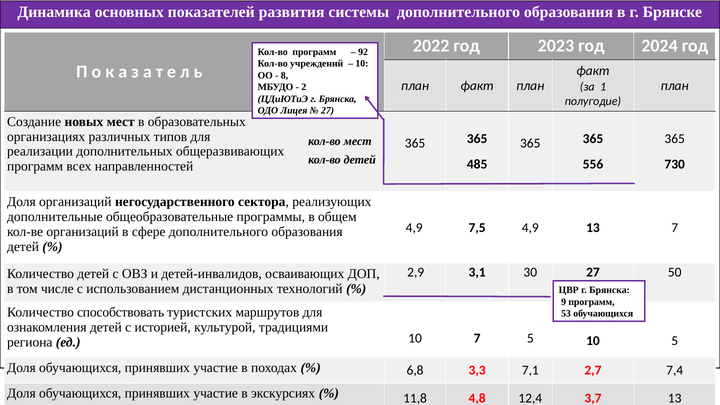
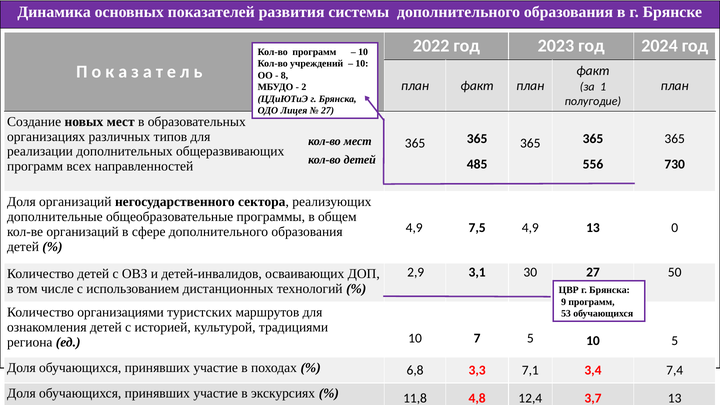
92: 92 -> 10 (363, 52)
13 7: 7 -> 0 (675, 228)
способствовать: способствовать -> организациями (121, 312)
2,7: 2,7 -> 3,4 (593, 370)
